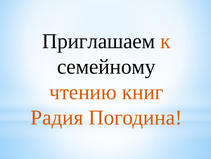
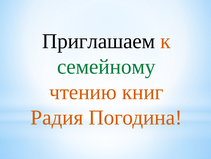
семейному colour: black -> green (106, 66)
